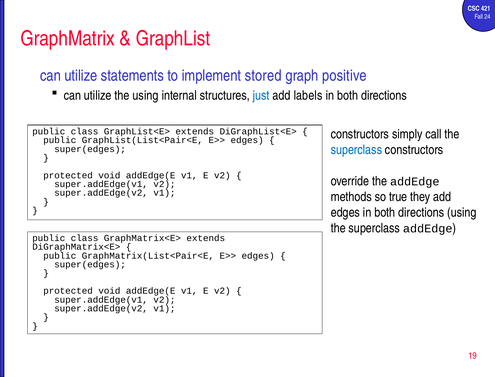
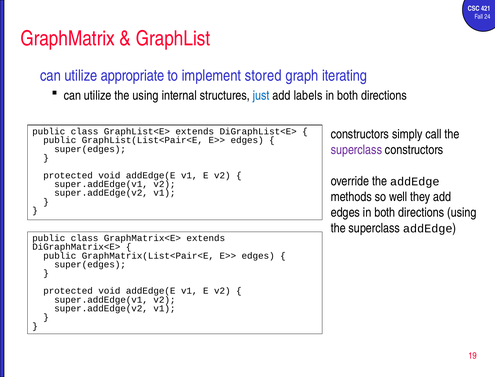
statements: statements -> appropriate (132, 76)
positive: positive -> iterating (345, 76)
superclass colour: blue -> purple (356, 150)
true: true -> well (398, 197)
